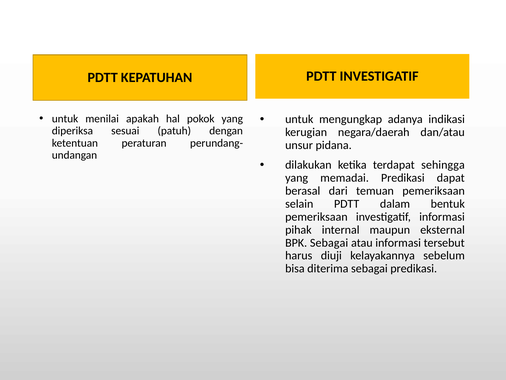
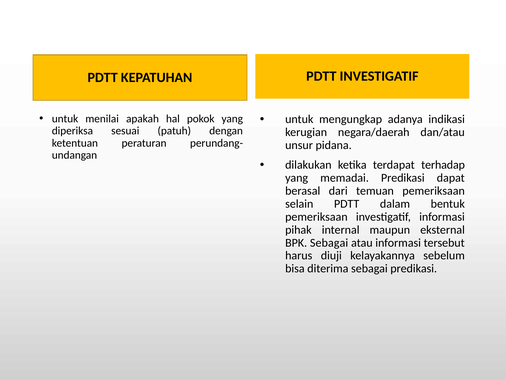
sehingga: sehingga -> terhadap (443, 165)
